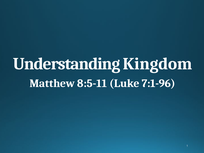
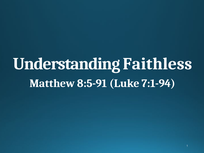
Kingdom: Kingdom -> Faithless (157, 64)
8:5-11: 8:5-11 -> 8:5-91 (92, 83)
7:1-96: 7:1-96 -> 7:1-94 (159, 83)
